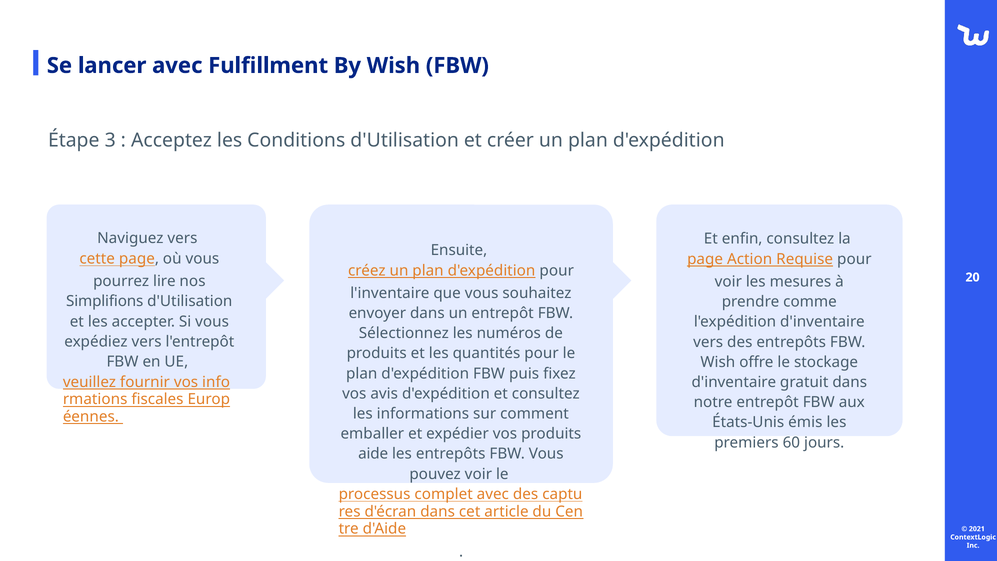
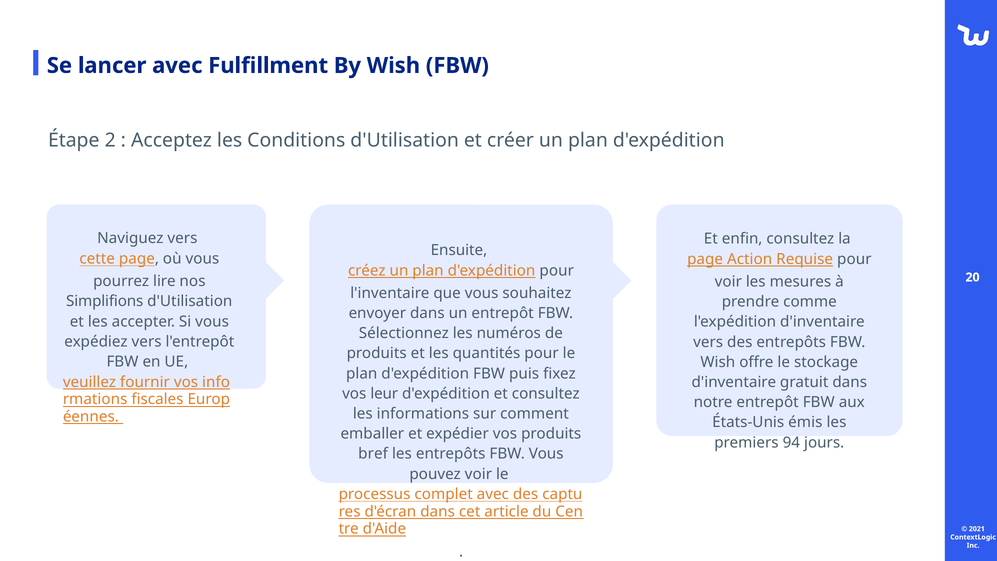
3: 3 -> 2 (110, 140)
avis: avis -> leur (384, 394)
60: 60 -> 94 (791, 442)
aide: aide -> bref (373, 454)
